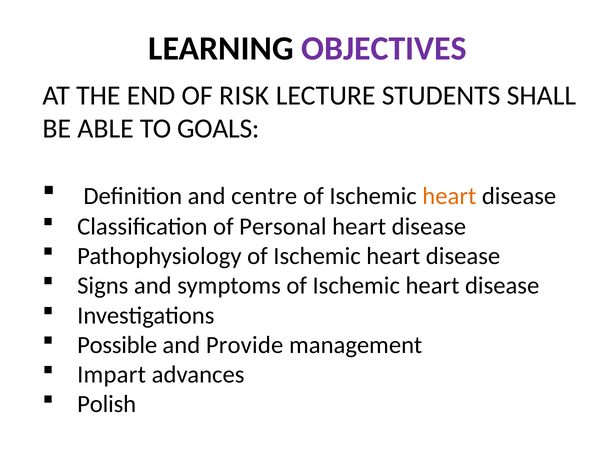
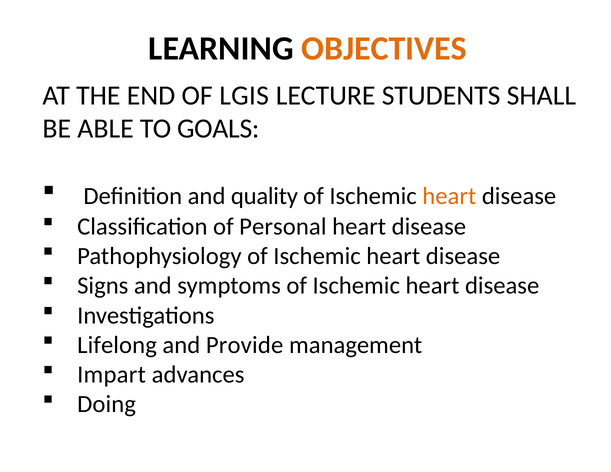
OBJECTIVES colour: purple -> orange (384, 49)
RISK: RISK -> LGIS (244, 95)
centre: centre -> quality (264, 196)
Possible: Possible -> Lifelong (117, 345)
Polish: Polish -> Doing (107, 404)
